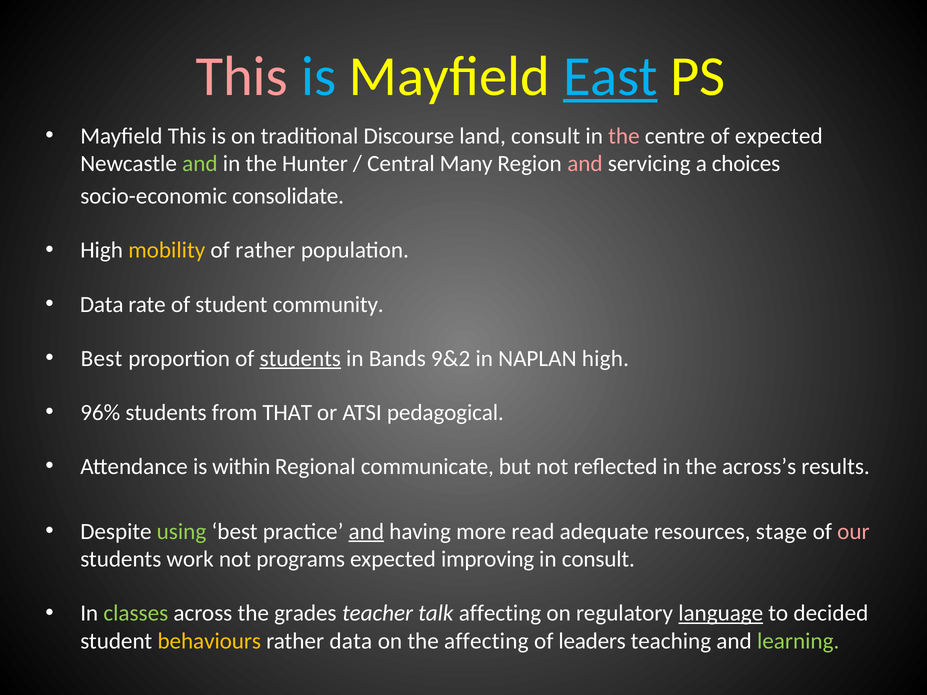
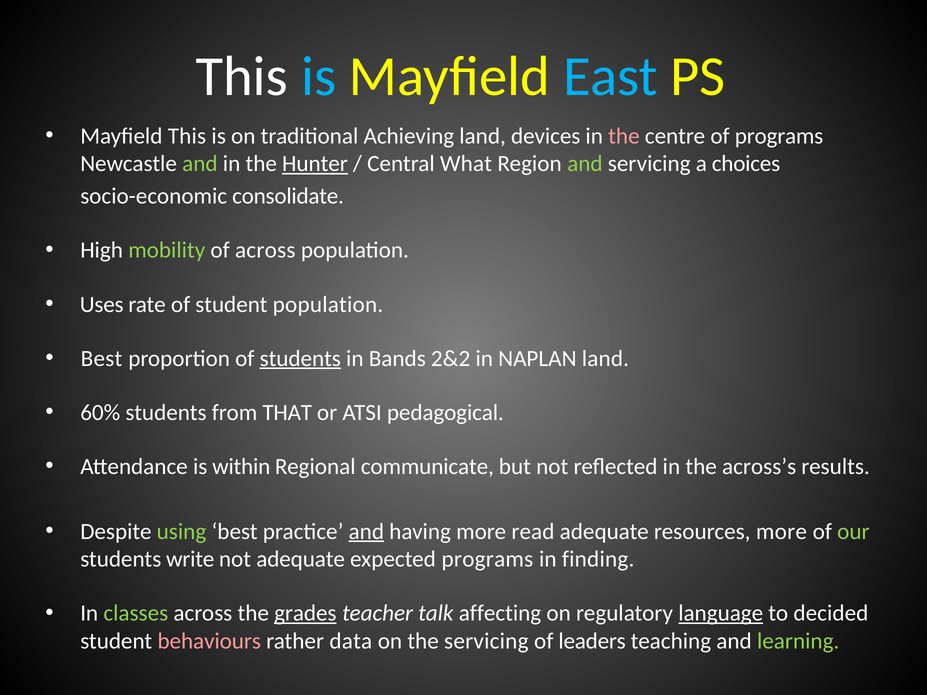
This colour: pink -> white (242, 76)
East underline: present -> none (610, 76)
Discourse: Discourse -> Achieving (409, 136)
land consult: consult -> devices (546, 136)
of expected: expected -> programs (779, 136)
Hunter underline: none -> present (315, 164)
Many: Many -> What (466, 164)
and colour: pink -> light green (585, 164)
mobility colour: yellow -> light green (167, 250)
of rather: rather -> across (265, 250)
Data: Data -> Uses (102, 304)
student community: community -> population (328, 304)
9&2: 9&2 -> 2&2 (451, 359)
NAPLAN high: high -> land (605, 359)
96%: 96% -> 60% (100, 413)
resources stage: stage -> more (781, 532)
our colour: pink -> light green (853, 532)
work: work -> write (190, 559)
not programs: programs -> adequate (301, 559)
expected improving: improving -> programs (487, 559)
in consult: consult -> finding (598, 559)
grades underline: none -> present (305, 614)
behaviours colour: yellow -> pink (209, 641)
the affecting: affecting -> servicing (486, 641)
